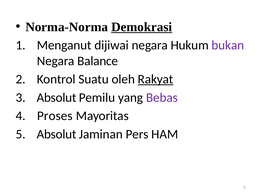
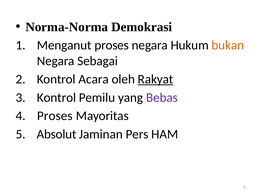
Demokrasi underline: present -> none (142, 27)
Menganut dijiwai: dijiwai -> proses (112, 45)
bukan colour: purple -> orange (228, 45)
Balance: Balance -> Sebagai (98, 61)
Suatu: Suatu -> Acara (94, 79)
3 Absolut: Absolut -> Kontrol (56, 97)
